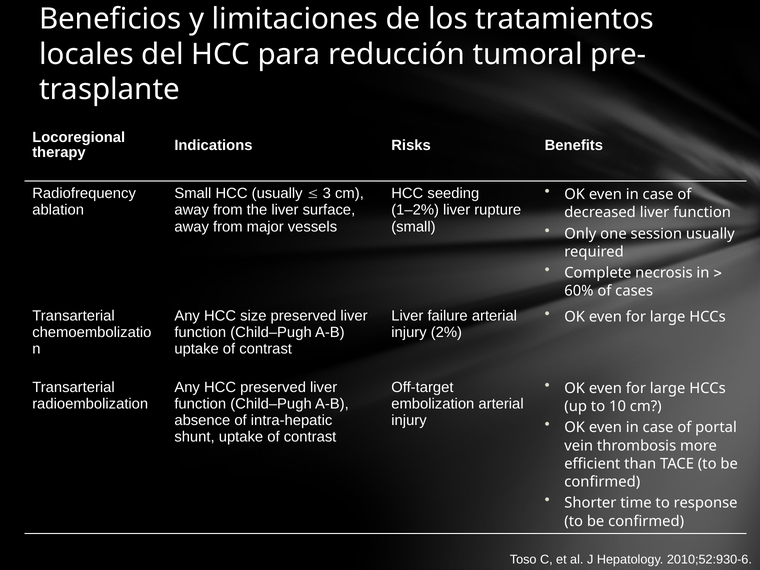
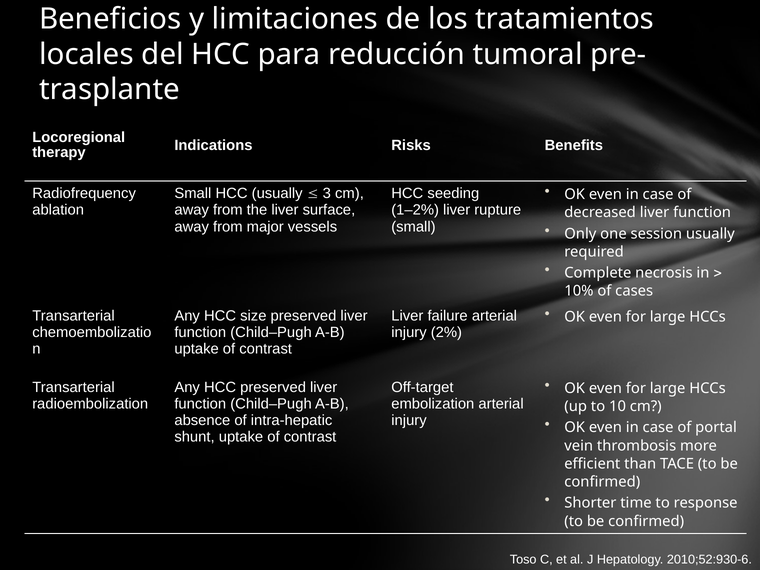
60%: 60% -> 10% (579, 291)
